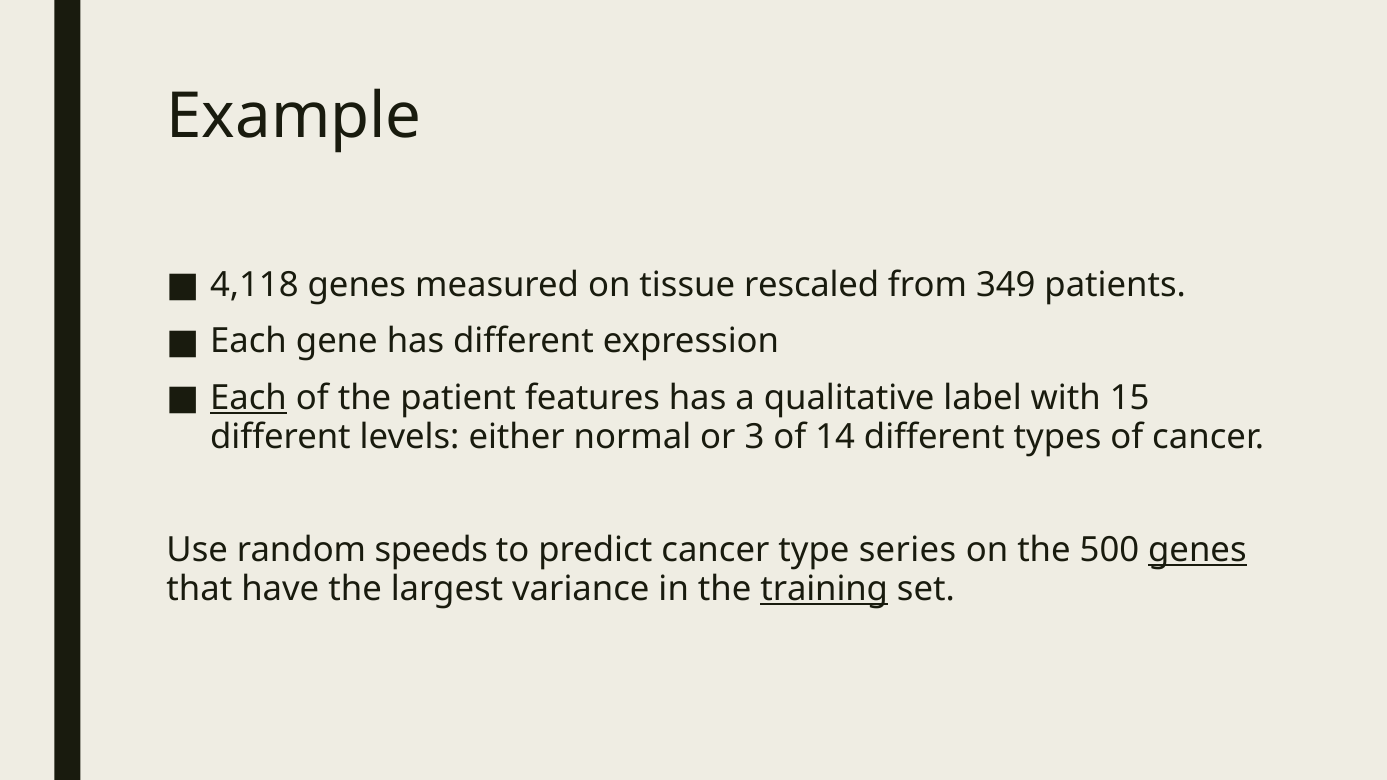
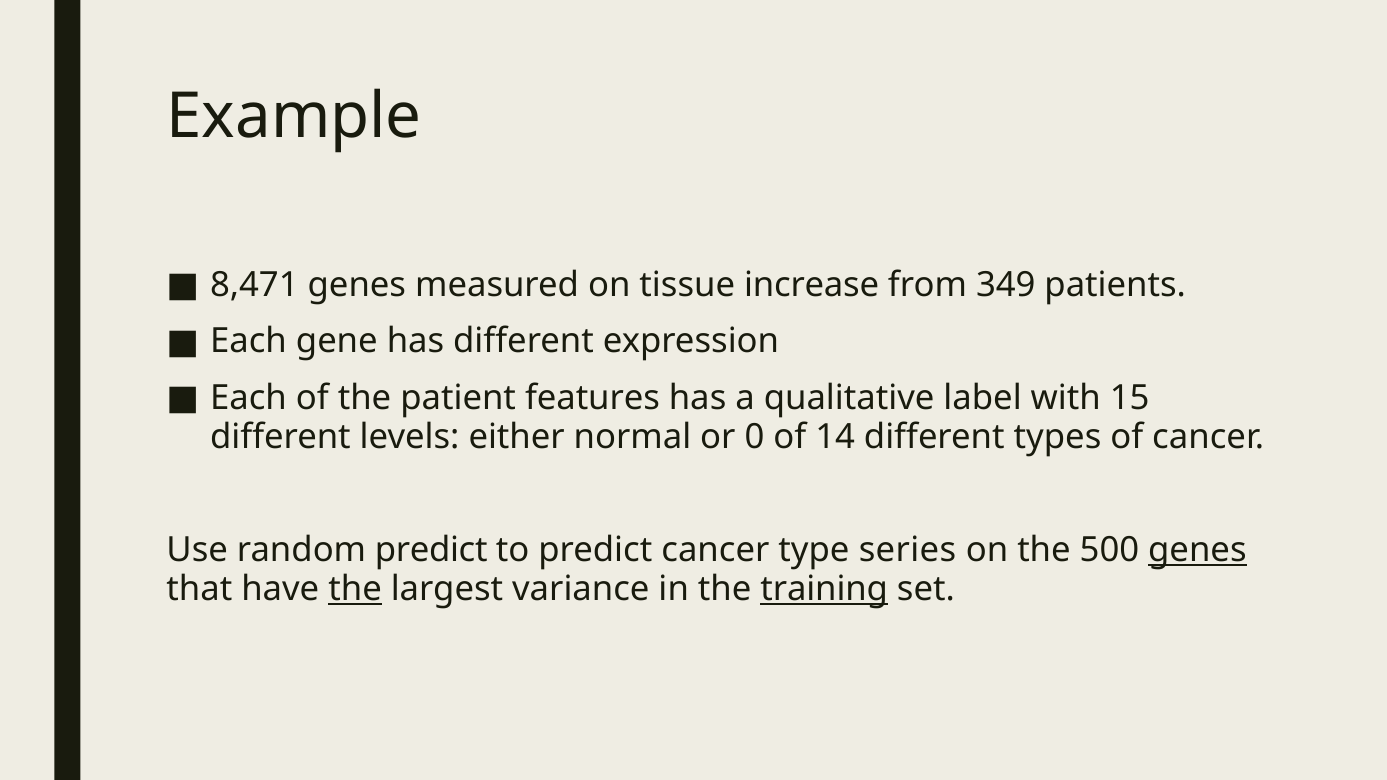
4,118: 4,118 -> 8,471 (254, 285)
rescaled: rescaled -> increase (812, 285)
Each underline: present -> none (249, 398)
3: 3 -> 0 (754, 437)
random speeds: speeds -> predict (431, 550)
the underline: none -> present (355, 589)
